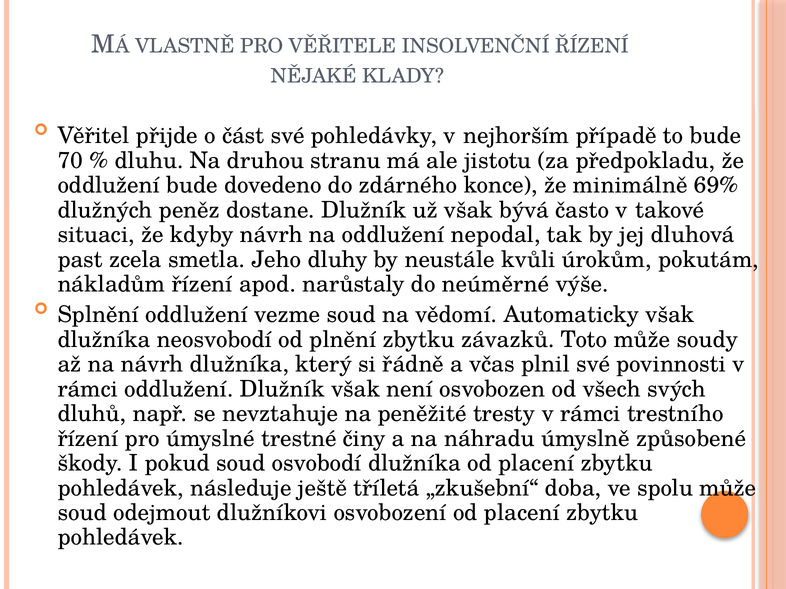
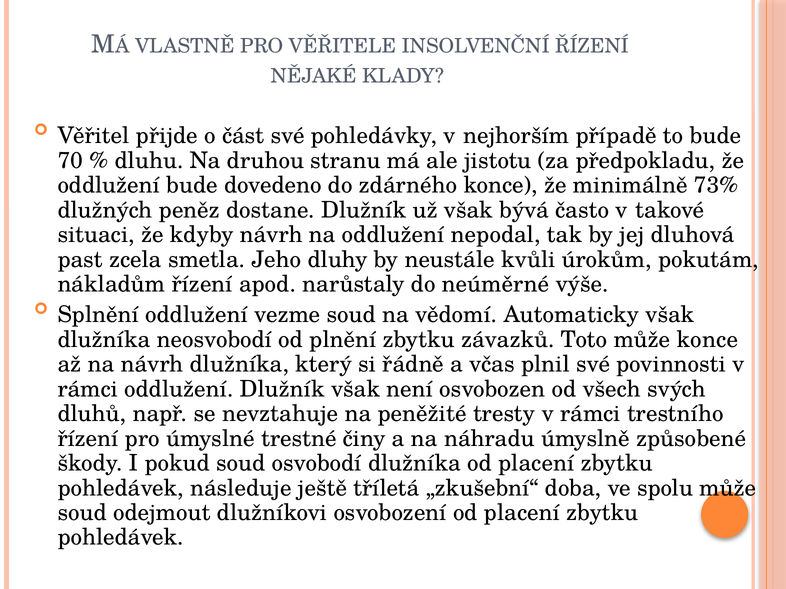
69%: 69% -> 73% (716, 185)
může soudy: soudy -> konce (707, 340)
